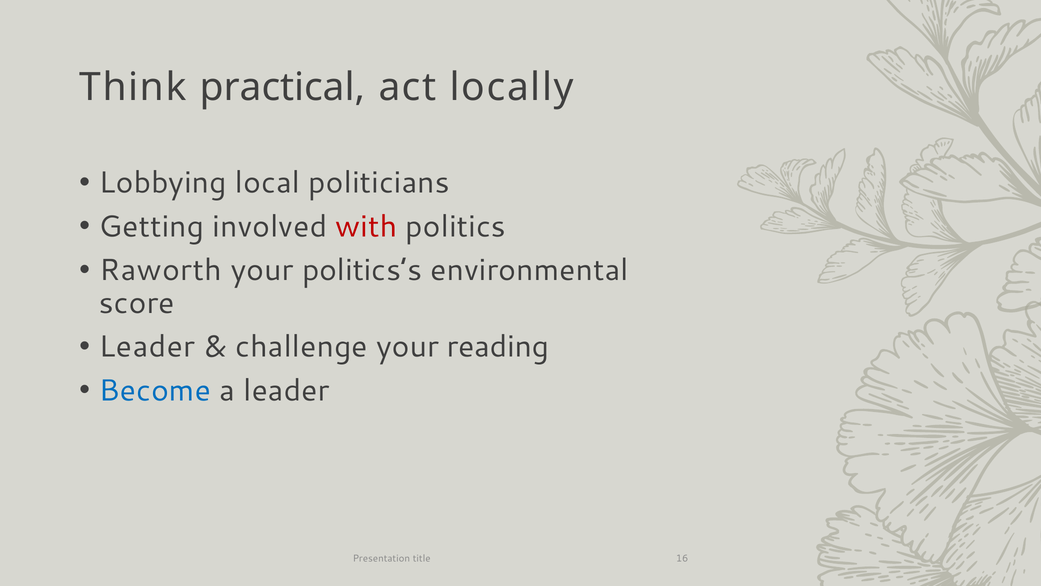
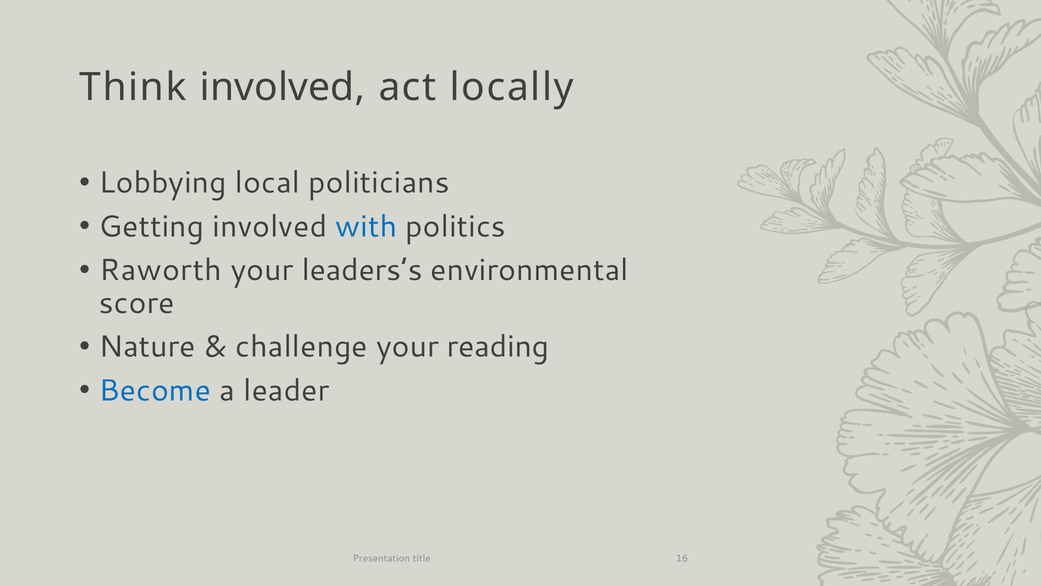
Think practical: practical -> involved (282, 87)
with colour: red -> blue (366, 226)
politics’s: politics’s -> leaders’s (362, 270)
Leader: Leader -> Nature (147, 347)
